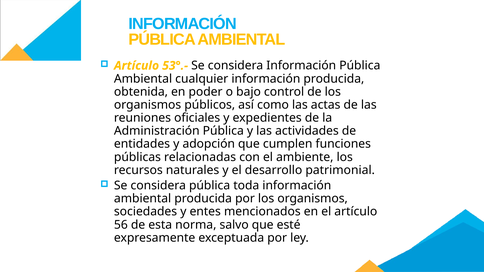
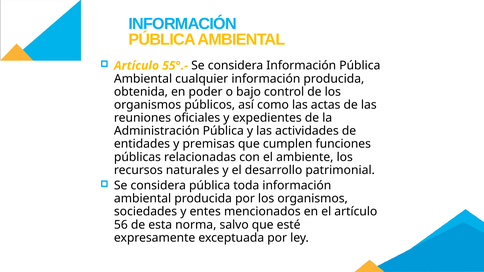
53°.-: 53°.- -> 55°.- (175, 66)
adopción: adopción -> premisas (209, 144)
